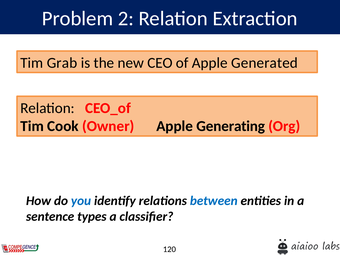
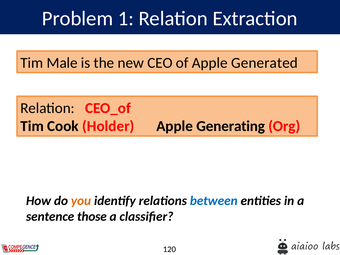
2: 2 -> 1 (126, 19)
Grab: Grab -> Male (62, 63)
Owner: Owner -> Holder (108, 126)
you colour: blue -> orange (81, 201)
types: types -> those (92, 217)
